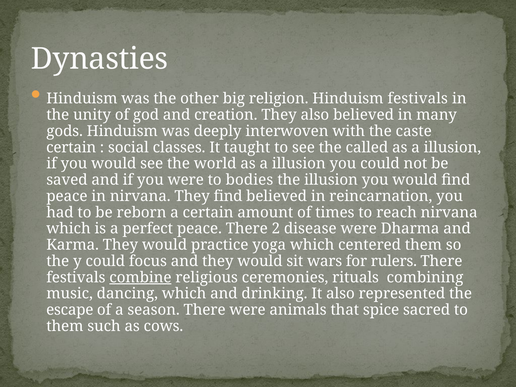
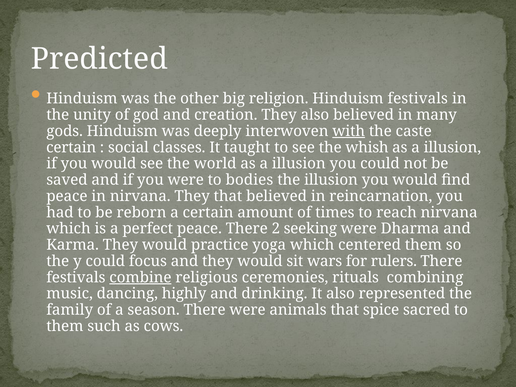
Dynasties: Dynasties -> Predicted (99, 59)
with underline: none -> present (349, 131)
called: called -> whish (367, 147)
They find: find -> that (228, 196)
disease: disease -> seeking (310, 229)
dancing which: which -> highly (184, 294)
escape: escape -> family (70, 310)
